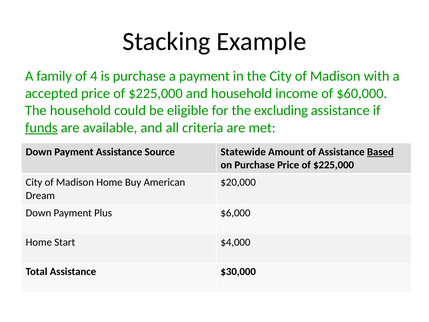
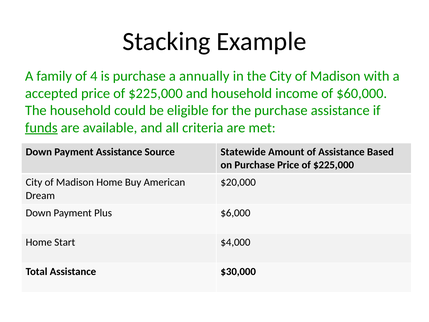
a payment: payment -> annually (204, 76)
the excluding: excluding -> purchase (281, 110)
Based underline: present -> none (380, 152)
